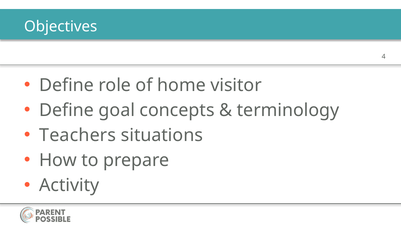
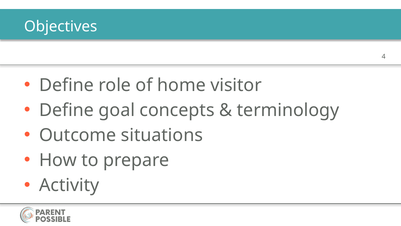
Teachers: Teachers -> Outcome (78, 135)
